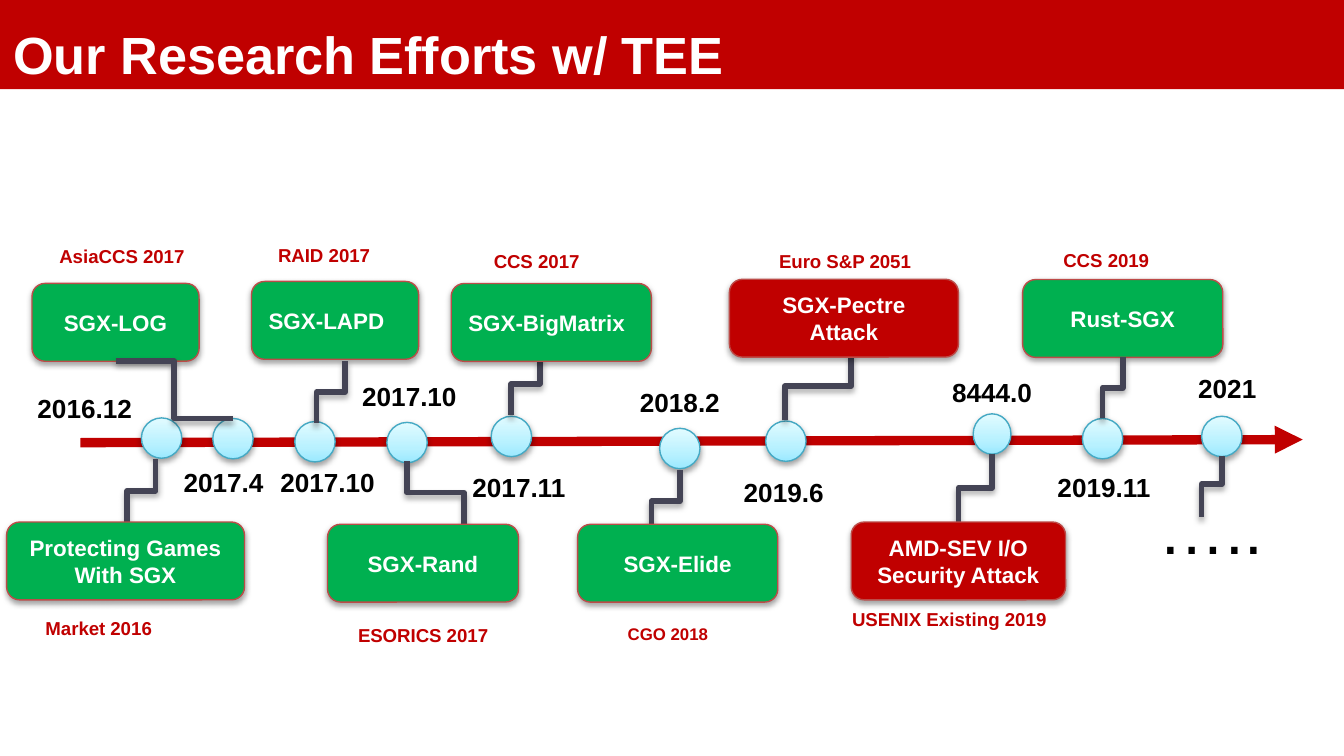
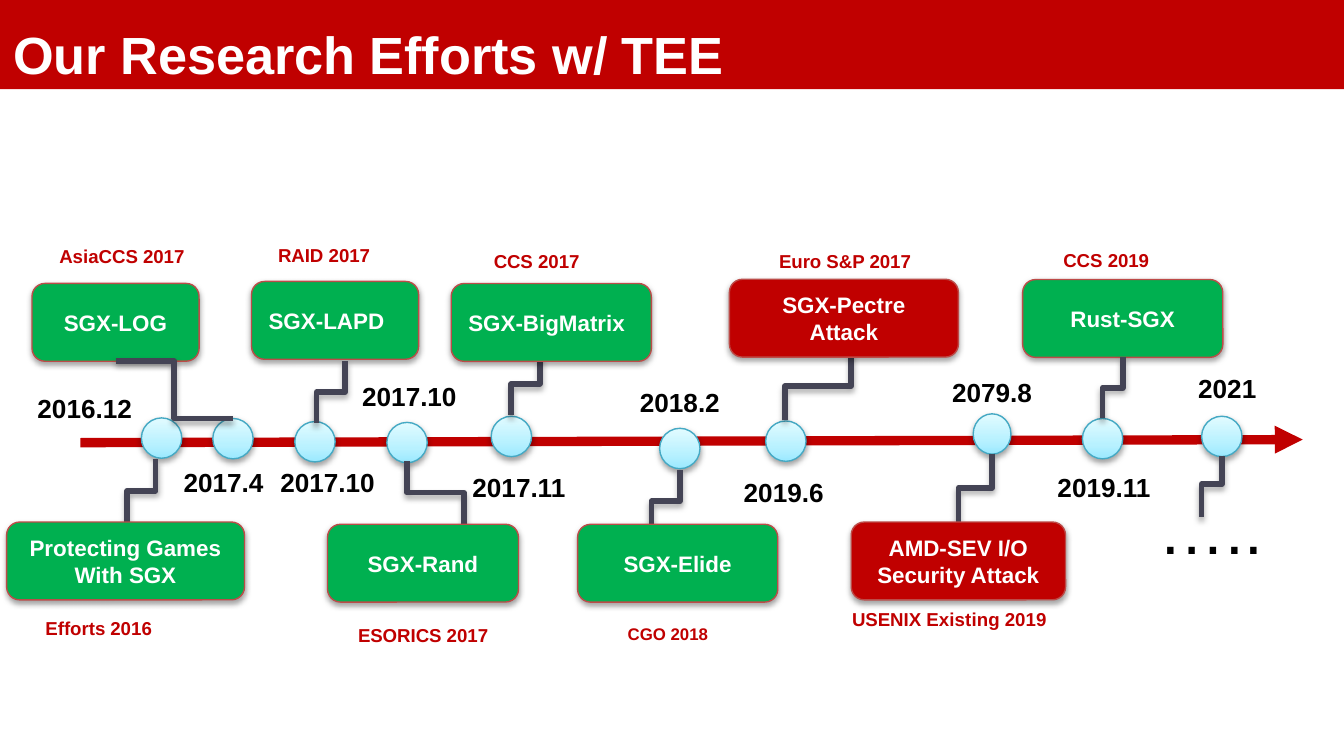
S&P 2051: 2051 -> 2017 (890, 262)
8444.0: 8444.0 -> 2079.8 (992, 394)
Market: Market -> Efforts (75, 629)
